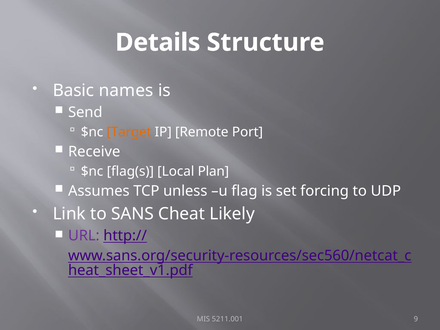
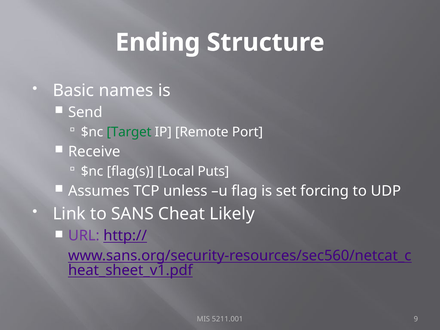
Details: Details -> Ending (158, 42)
Target colour: orange -> green (129, 132)
Plan: Plan -> Puts (213, 171)
